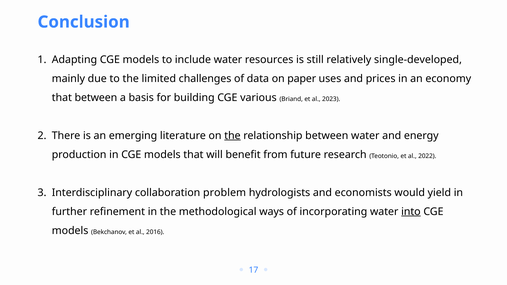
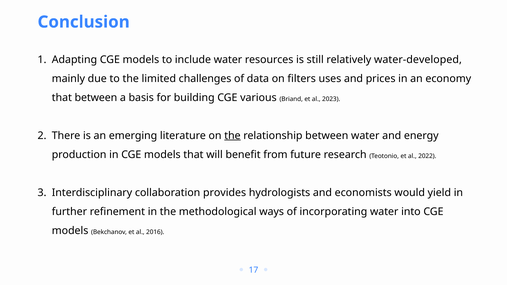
single-developed: single-developed -> water-developed (418, 60)
paper: paper -> filters (302, 79)
problem: problem -> provides (225, 193)
into underline: present -> none (411, 212)
